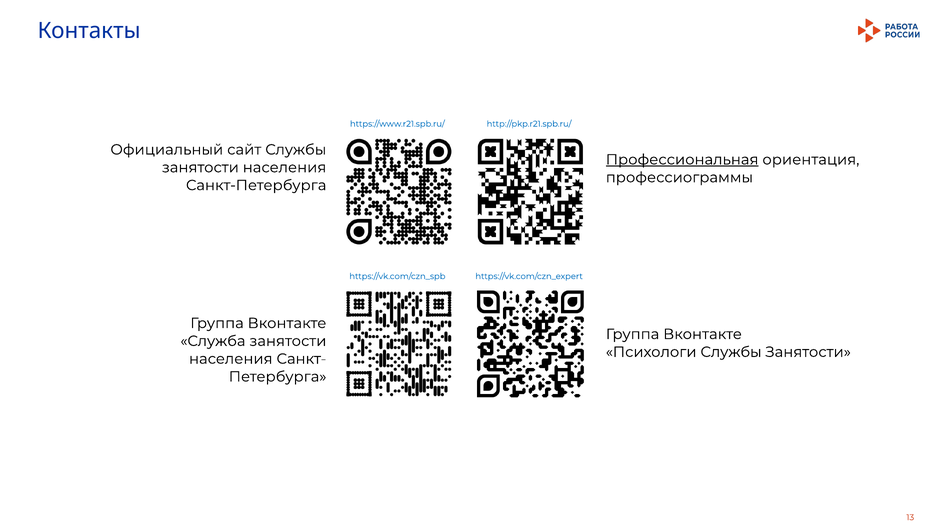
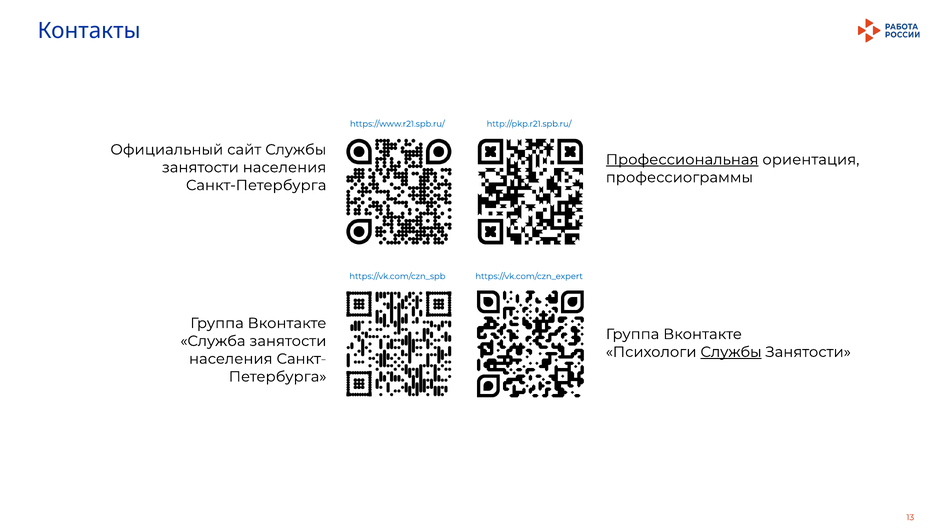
Службы underline: none -> present (731, 352)
